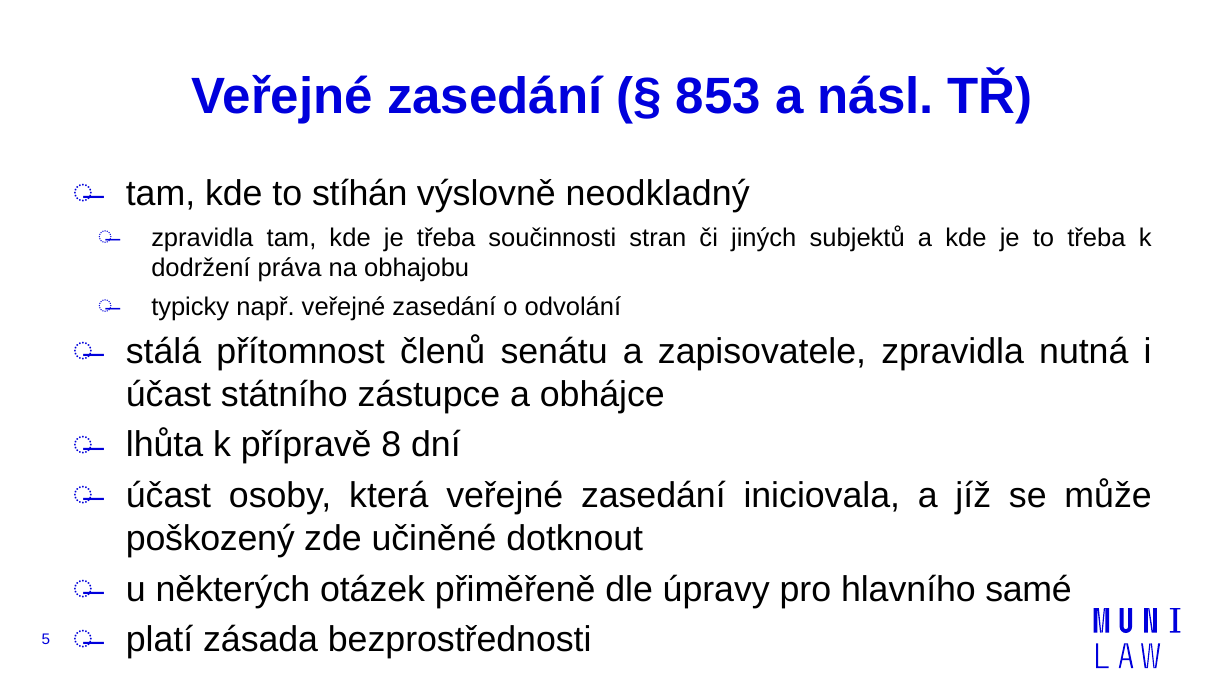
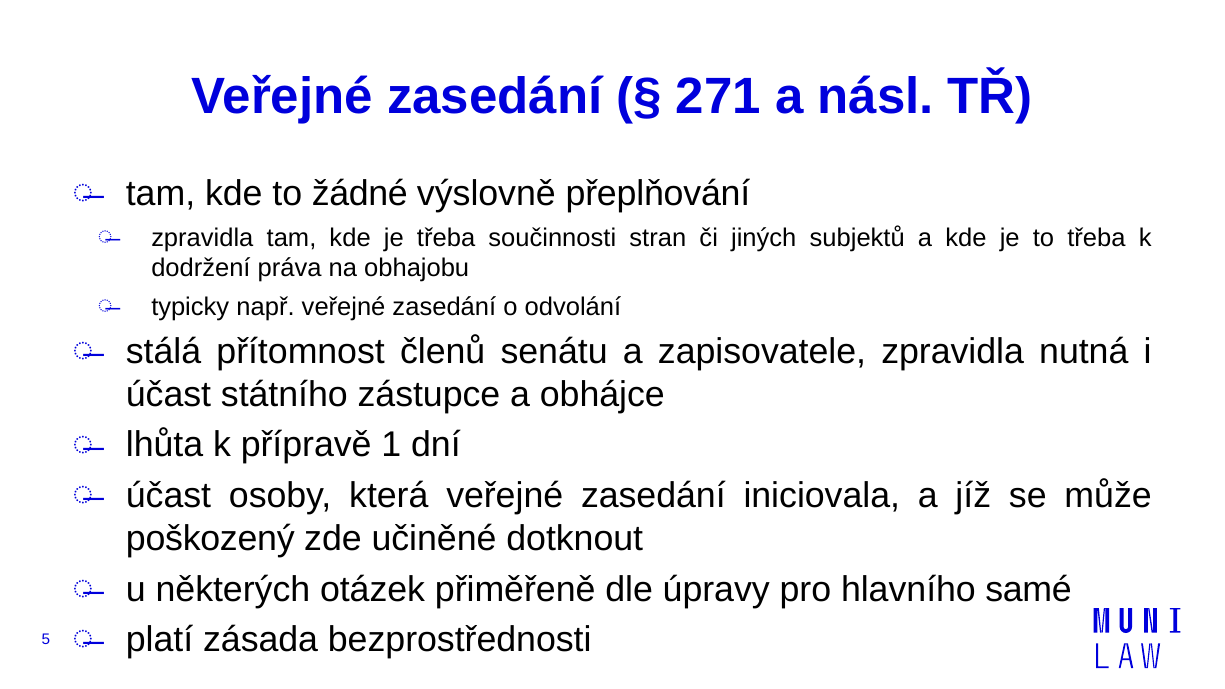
853: 853 -> 271 (718, 96)
stíhán: stíhán -> žádné (360, 194)
neodkladný: neodkladný -> přeplňování (658, 194)
8: 8 -> 1 (391, 445)
